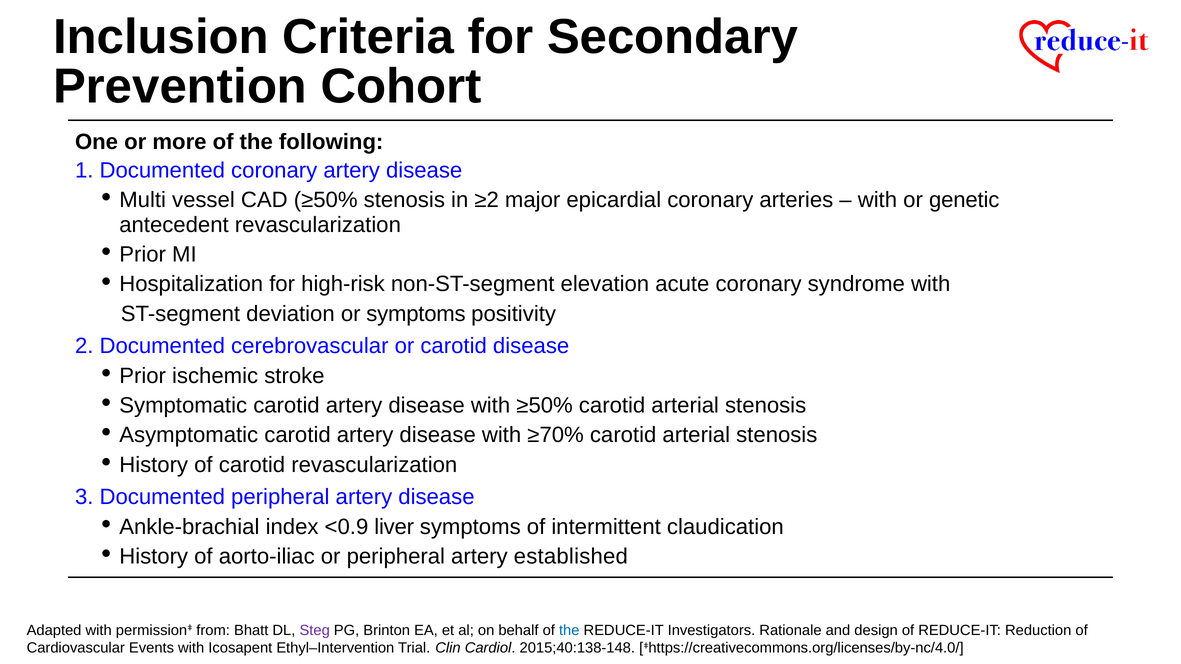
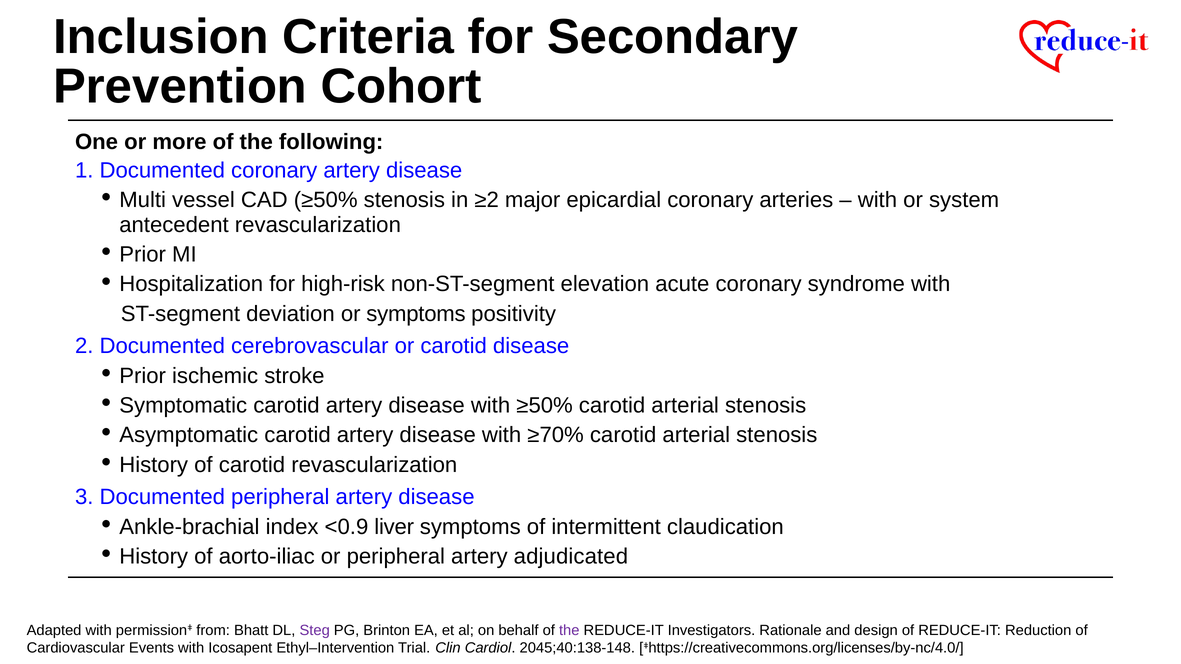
genetic: genetic -> system (964, 200)
established: established -> adjudicated (571, 557)
the colour: blue -> purple (569, 631)
2015;40:138-148: 2015;40:138-148 -> 2045;40:138-148 (577, 648)
